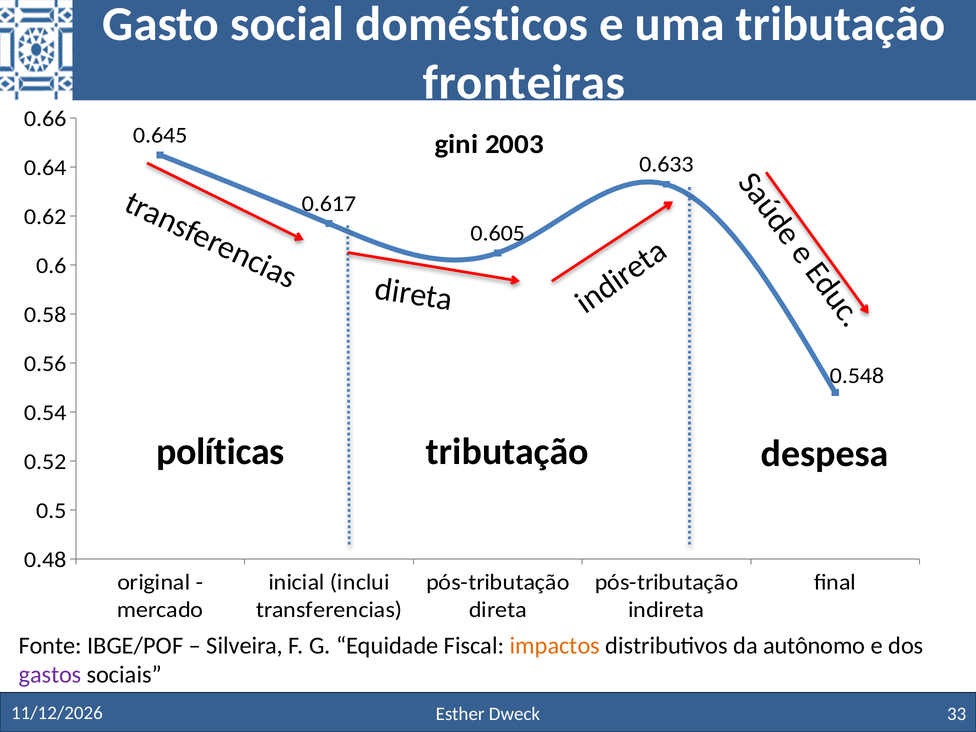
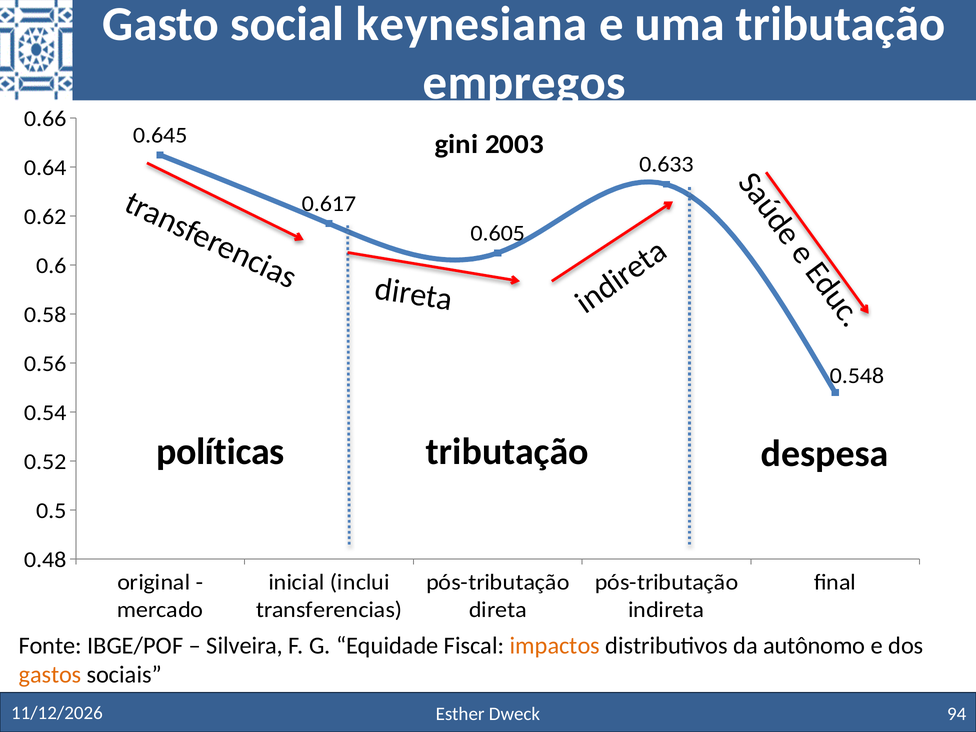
domésticos: domésticos -> keynesiana (472, 24)
fronteiras: fronteiras -> empregos (524, 83)
gastos colour: purple -> orange (50, 675)
33: 33 -> 94 (957, 714)
